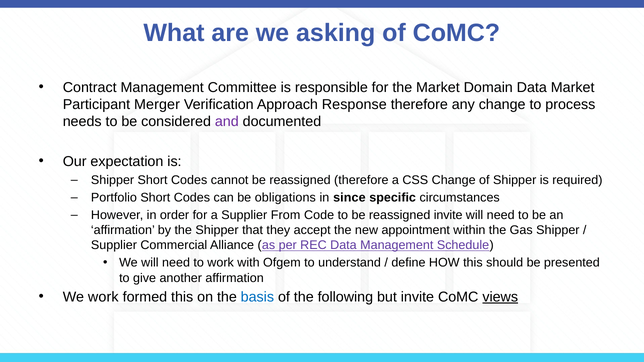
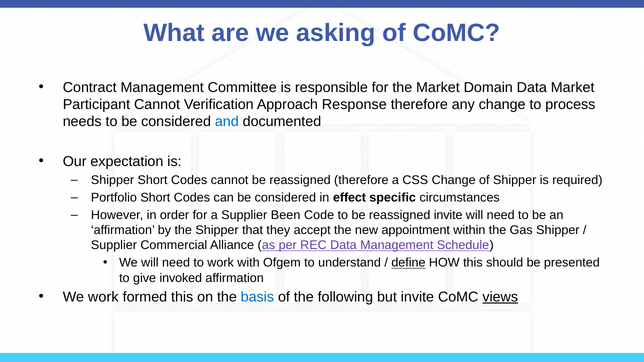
Participant Merger: Merger -> Cannot (157, 105)
and colour: purple -> blue (227, 122)
can be obligations: obligations -> considered (285, 198)
since: since -> effect (350, 198)
From: From -> Been (286, 215)
define underline: none -> present (408, 263)
another: another -> invoked (181, 278)
